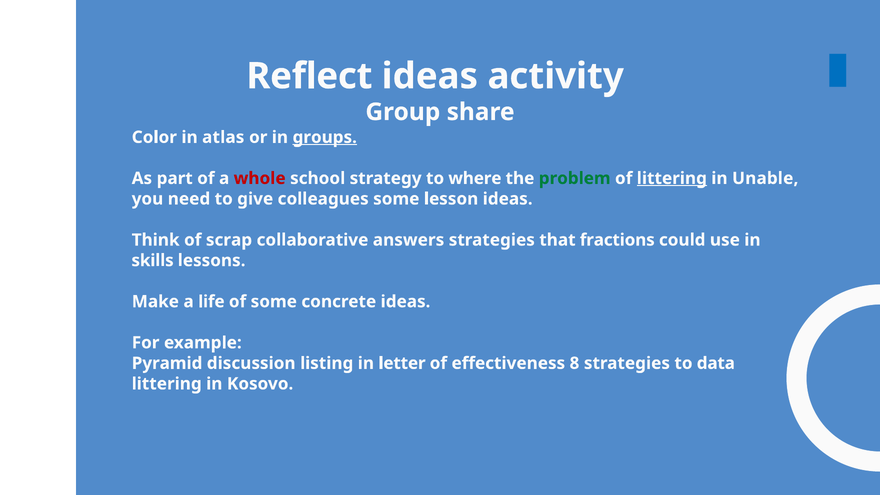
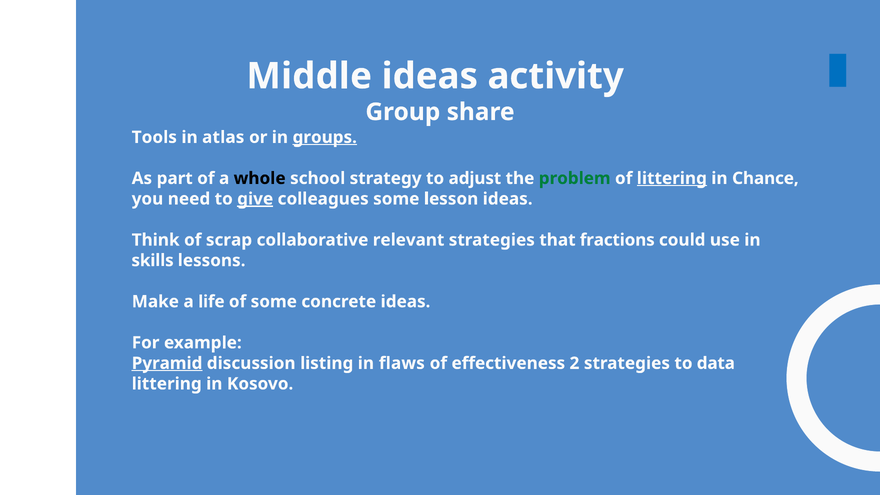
Reflect: Reflect -> Middle (309, 76)
Color: Color -> Tools (154, 137)
whole colour: red -> black (260, 178)
where: where -> adjust (475, 178)
Unable: Unable -> Chance (765, 178)
give underline: none -> present (255, 199)
answers: answers -> relevant (409, 240)
Pyramid underline: none -> present (167, 363)
letter: letter -> flaws (402, 363)
8: 8 -> 2 (574, 363)
